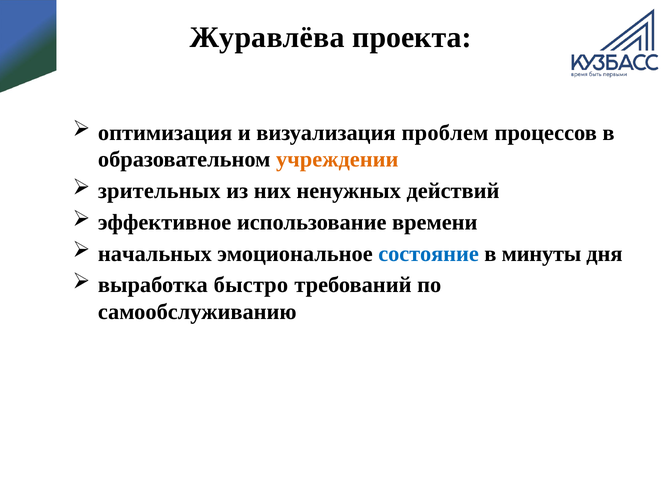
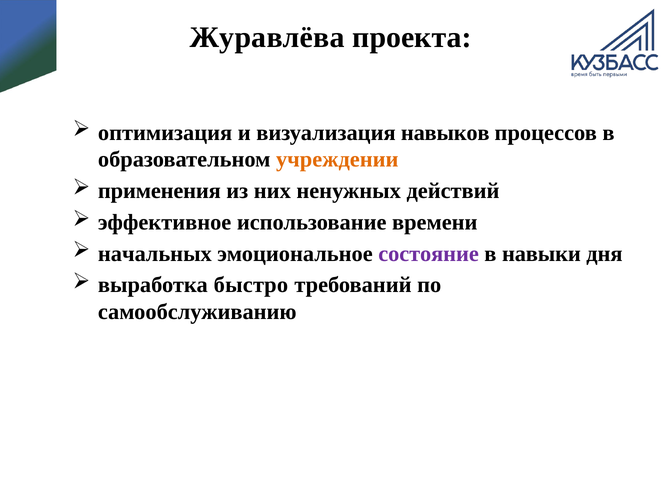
проблем: проблем -> навыков (445, 133)
зрительных: зрительных -> применения (159, 191)
состояние colour: blue -> purple (429, 254)
минуты: минуты -> навыки (541, 254)
